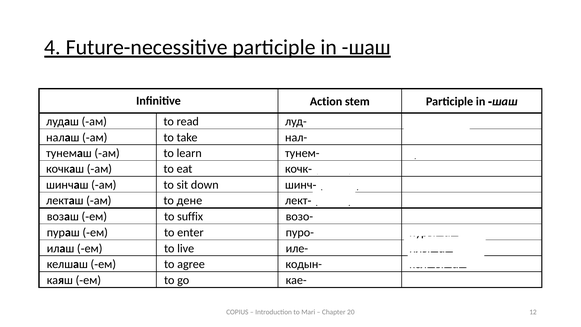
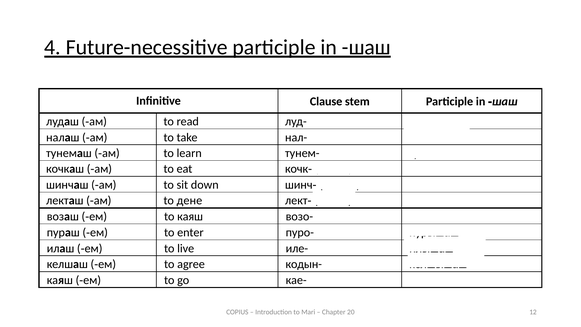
Action: Action -> Clause (326, 101)
to suffix: suffix -> каяш (190, 216)
